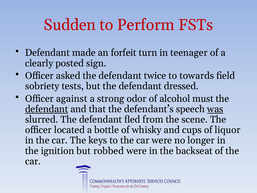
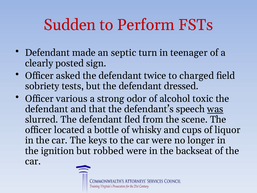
forfeit: forfeit -> septic (124, 53)
towards: towards -> charged (197, 76)
against: against -> various (72, 99)
must: must -> toxic (203, 99)
defendant underline: present -> none (47, 109)
